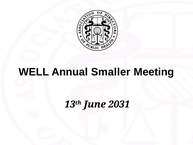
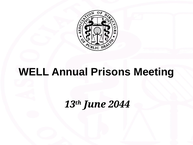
Smaller: Smaller -> Prisons (111, 72)
2031: 2031 -> 2044 (119, 104)
